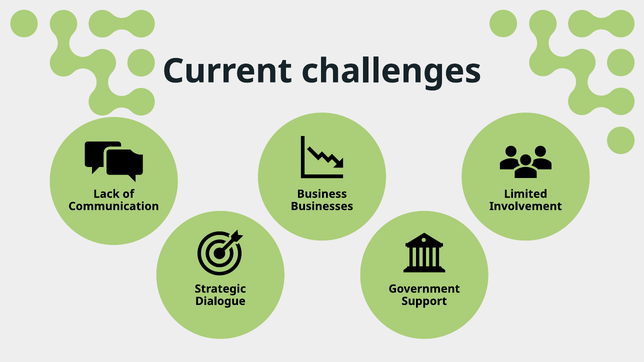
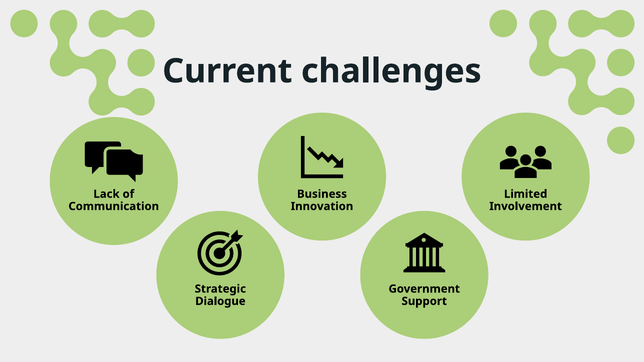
Businesses: Businesses -> Innovation (322, 206)
